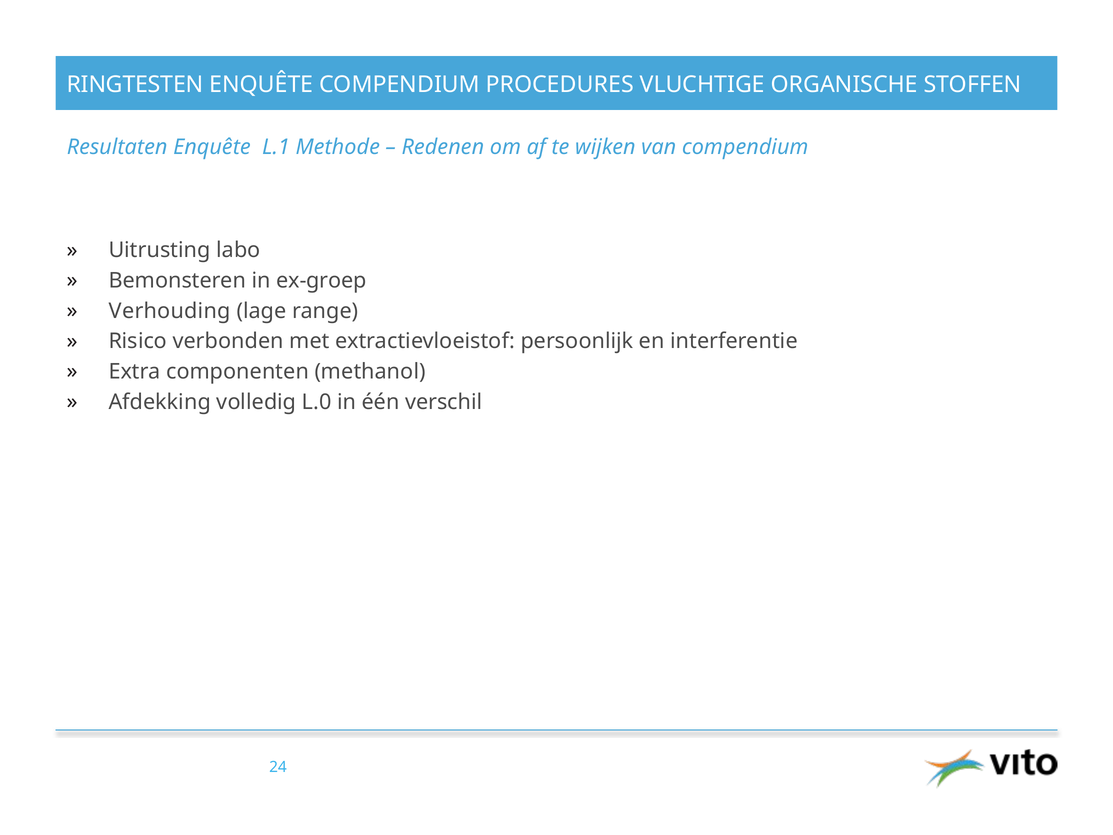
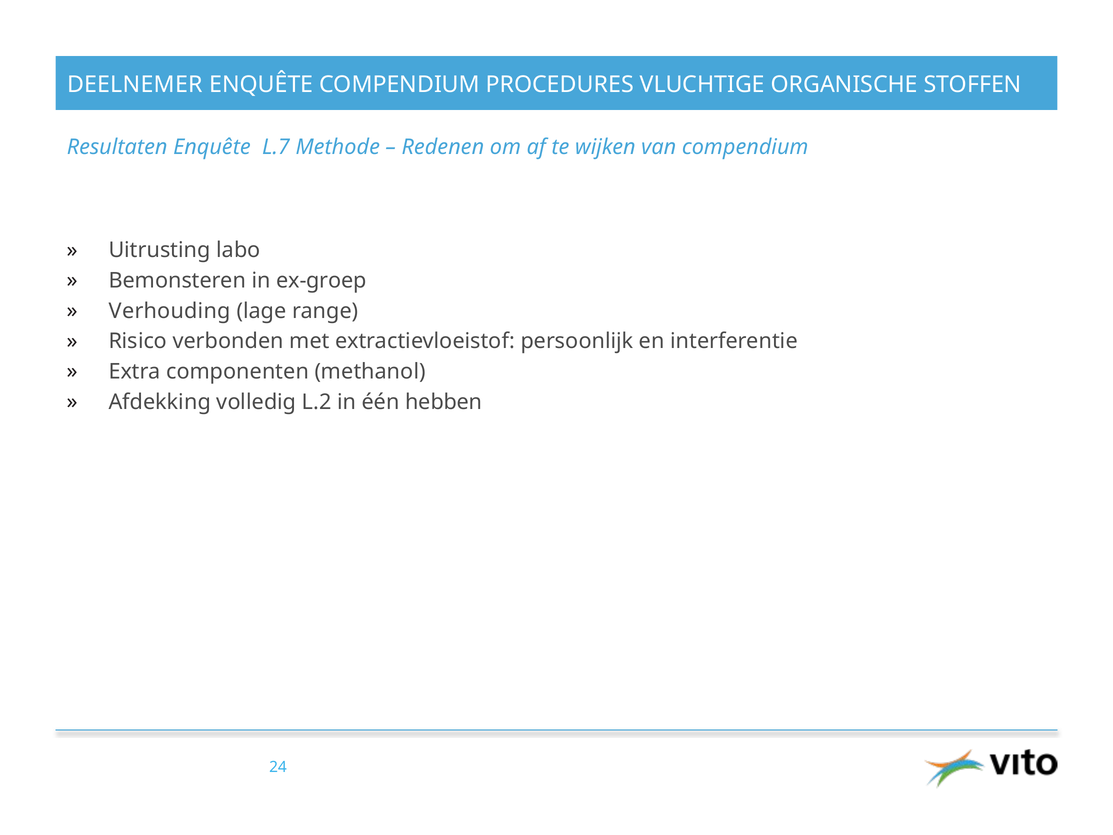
RINGTESTEN: RINGTESTEN -> DEELNEMER (135, 85)
L.1: L.1 -> L.7 (276, 147)
L.0: L.0 -> L.2 (317, 402)
verschil: verschil -> hebben (444, 402)
